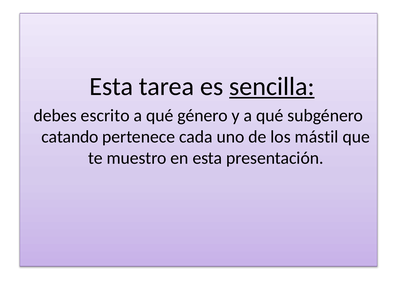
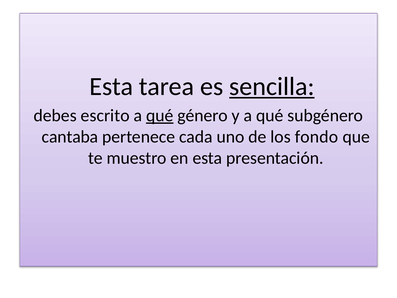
qué underline: none -> present (160, 115)
catando: catando -> cantaba (70, 137)
mástil: mástil -> fondo (317, 137)
